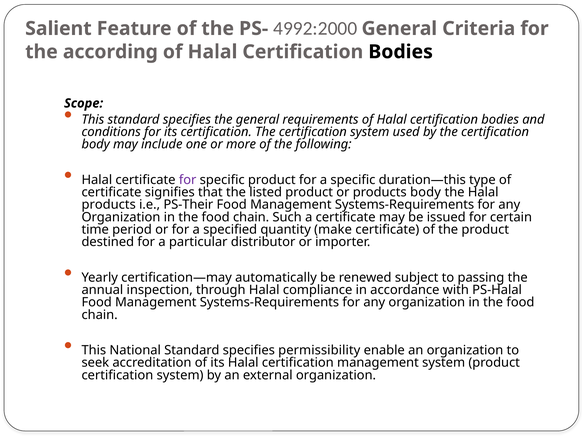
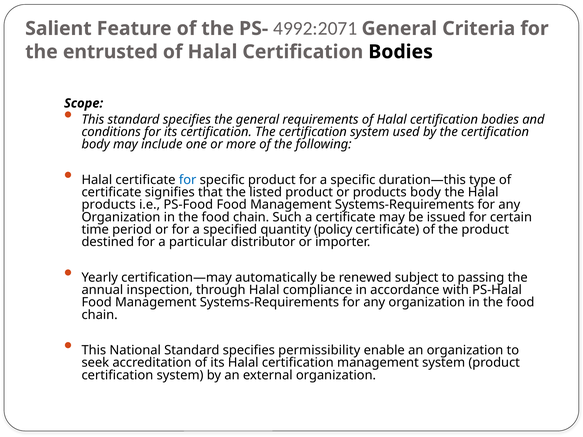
4992:2000: 4992:2000 -> 4992:2071 (315, 29)
according: according -> entrusted (110, 52)
for colour: purple -> blue (188, 180)
PS-Their: PS-Their -> PS-Food (188, 205)
make: make -> policy (333, 230)
